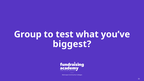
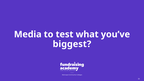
Group: Group -> Media (28, 34)
